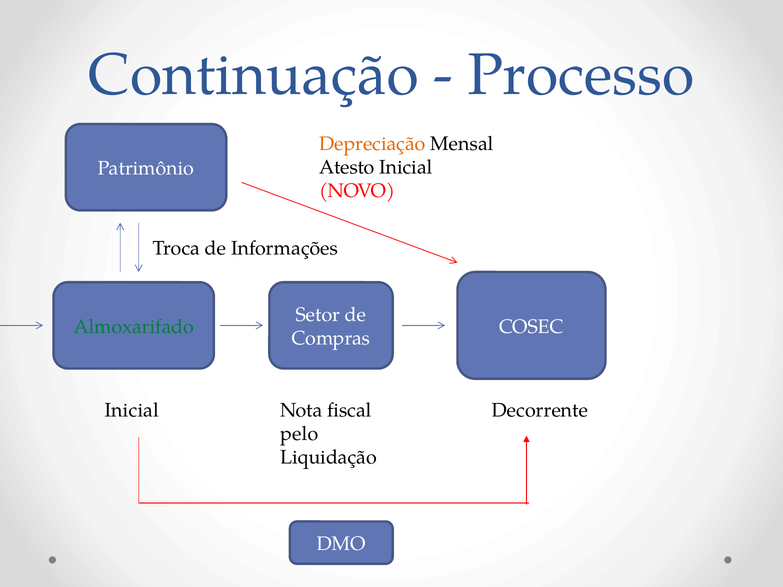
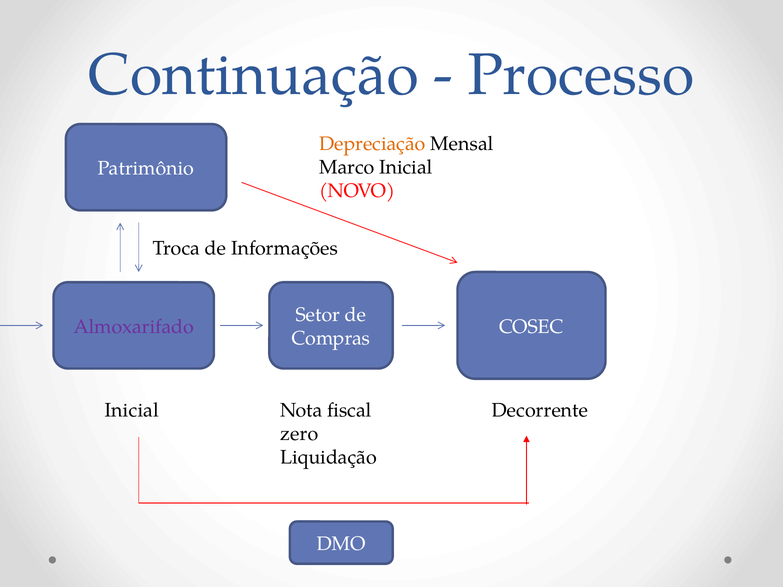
Atesto: Atesto -> Marco (347, 168)
Almoxarifado colour: green -> purple (134, 327)
pelo: pelo -> zero (299, 434)
